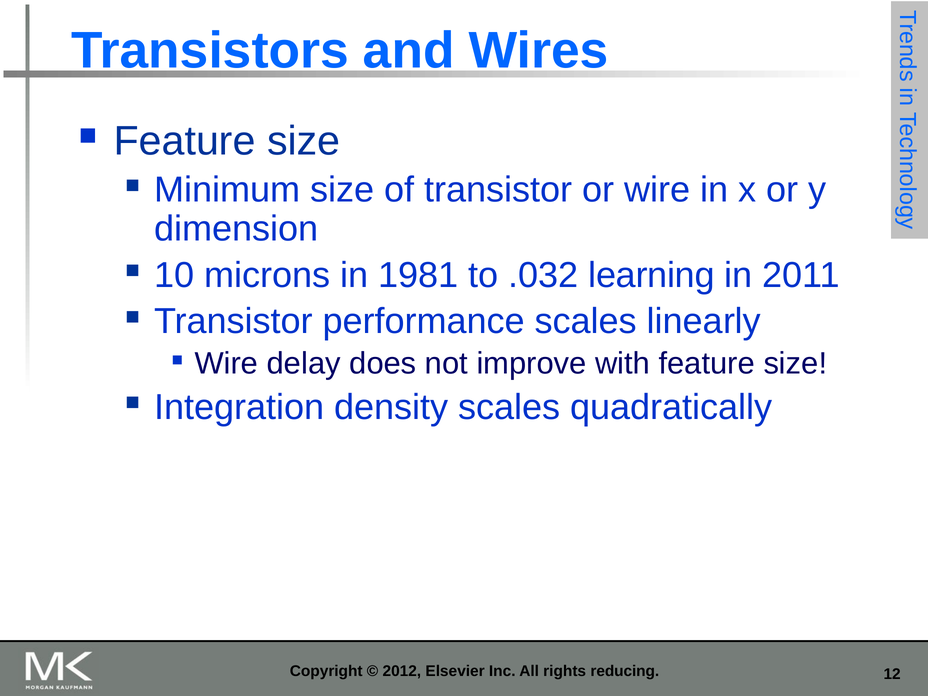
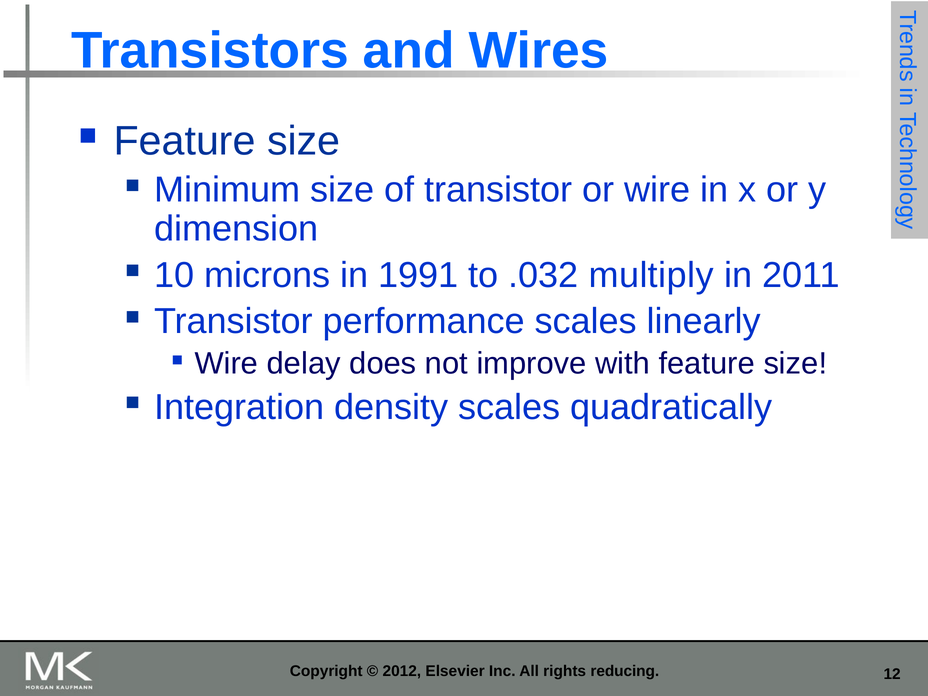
1981: 1981 -> 1991 (418, 275)
learning: learning -> multiply (651, 275)
